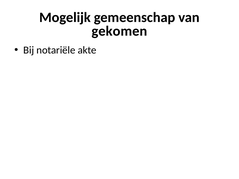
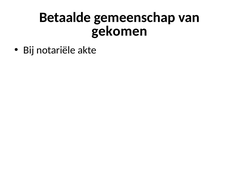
Mogelijk: Mogelijk -> Betaalde (65, 17)
